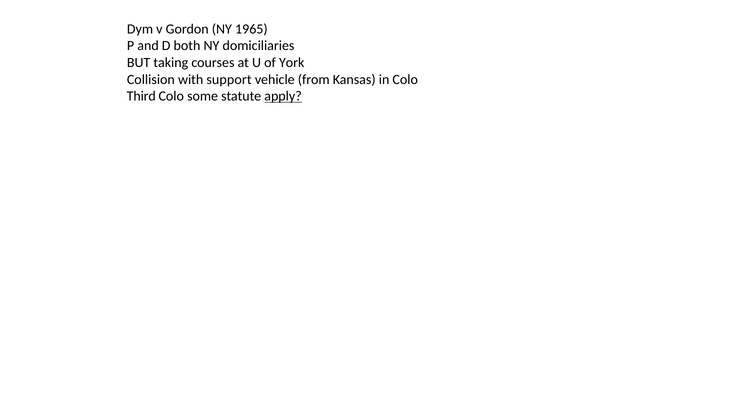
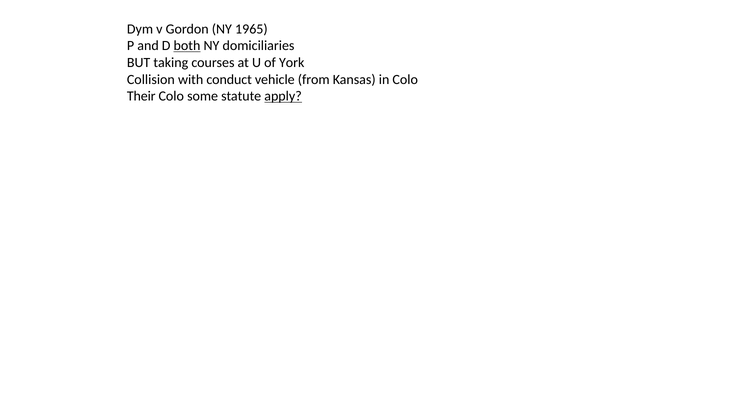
both underline: none -> present (187, 46)
support: support -> conduct (229, 79)
Third: Third -> Their (141, 96)
